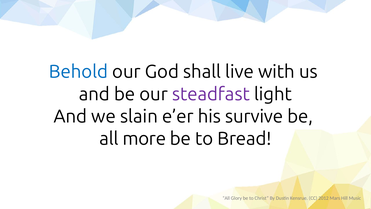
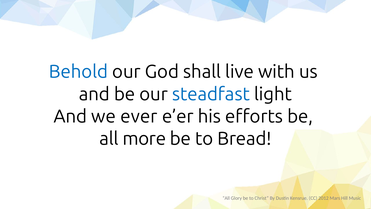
steadfast colour: purple -> blue (211, 94)
slain: slain -> ever (139, 116)
survive: survive -> efforts (254, 116)
